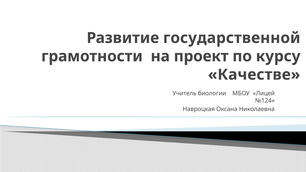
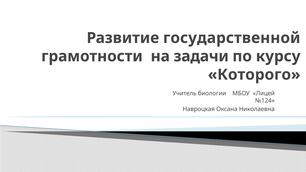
проект: проект -> задачи (201, 56)
Качестве: Качестве -> Которого (254, 75)
